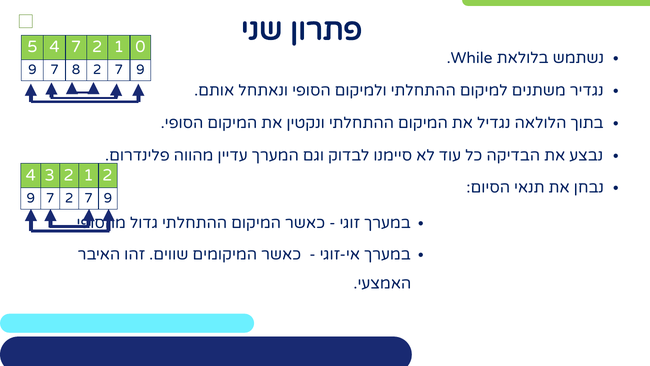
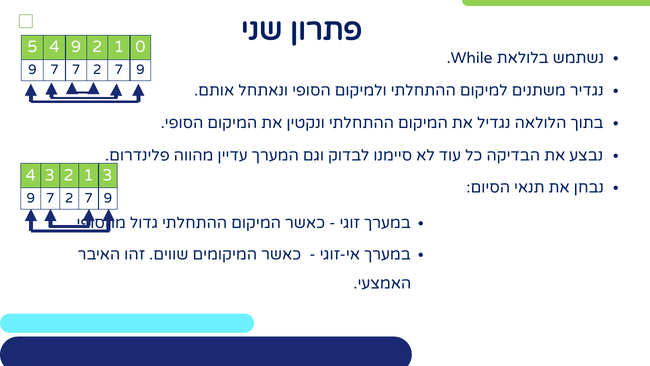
4 7: 7 -> 9 (76, 47)
7 8: 8 -> 7 (76, 70)
1 2: 2 -> 3 (107, 175)
